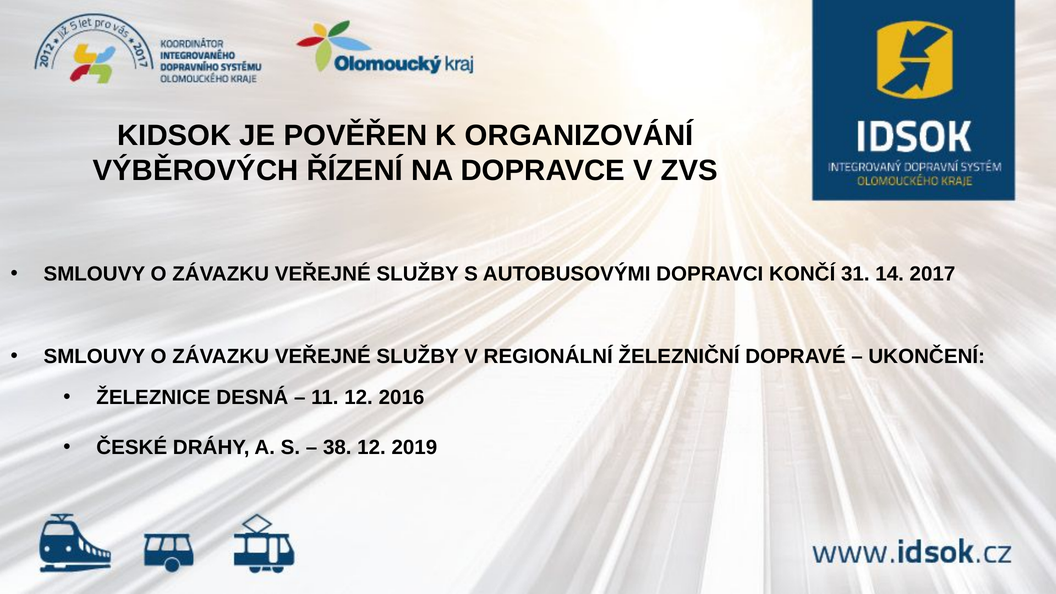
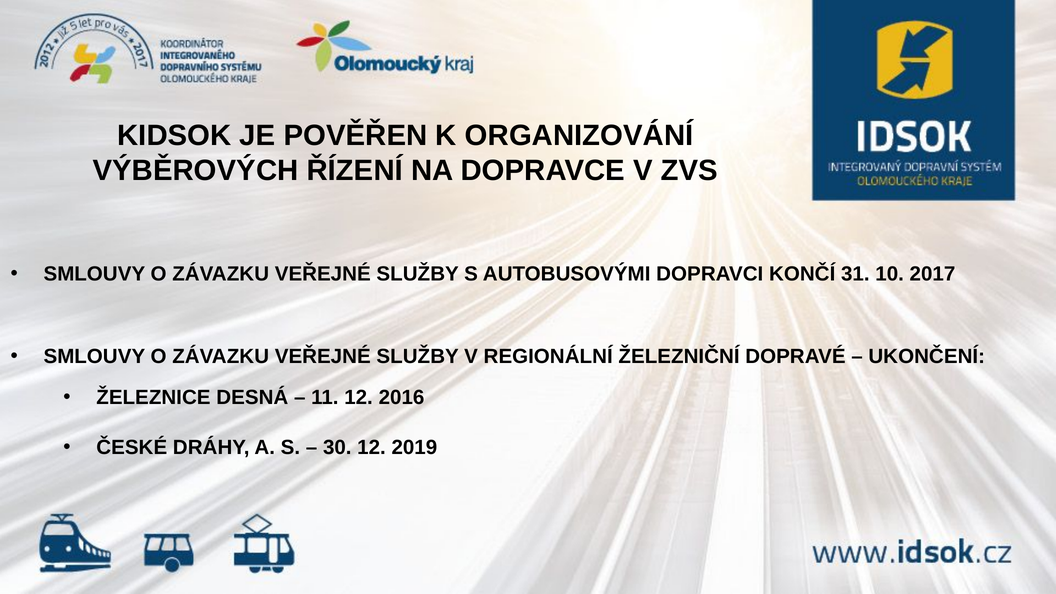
14: 14 -> 10 (890, 274)
38: 38 -> 30 (337, 448)
